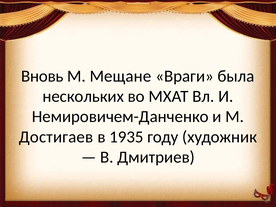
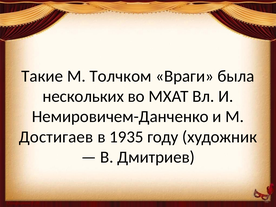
Вновь: Вновь -> Такие (42, 76)
Мещане: Мещане -> Толчком (121, 76)
